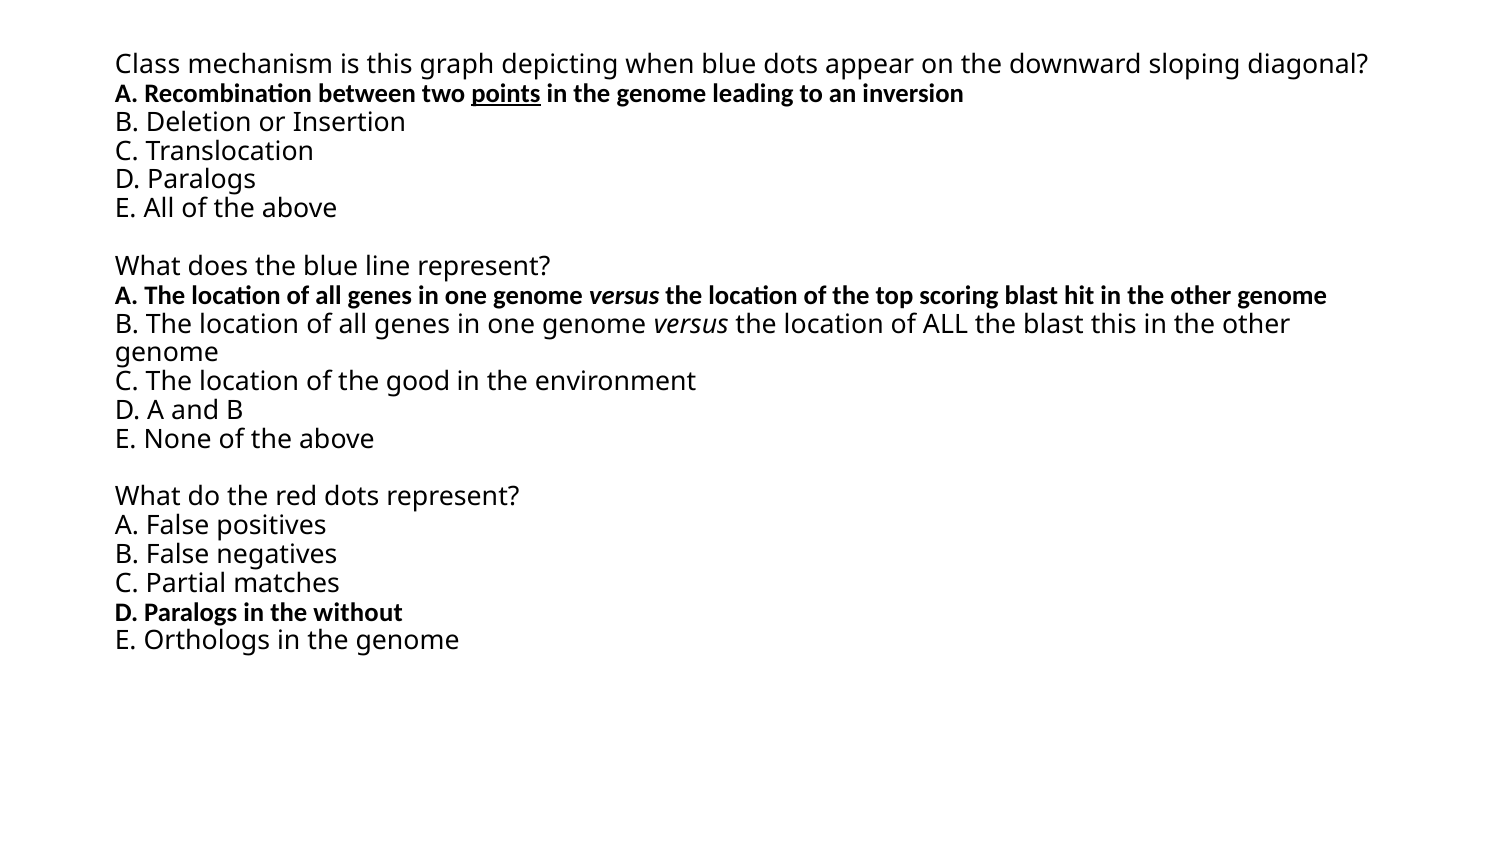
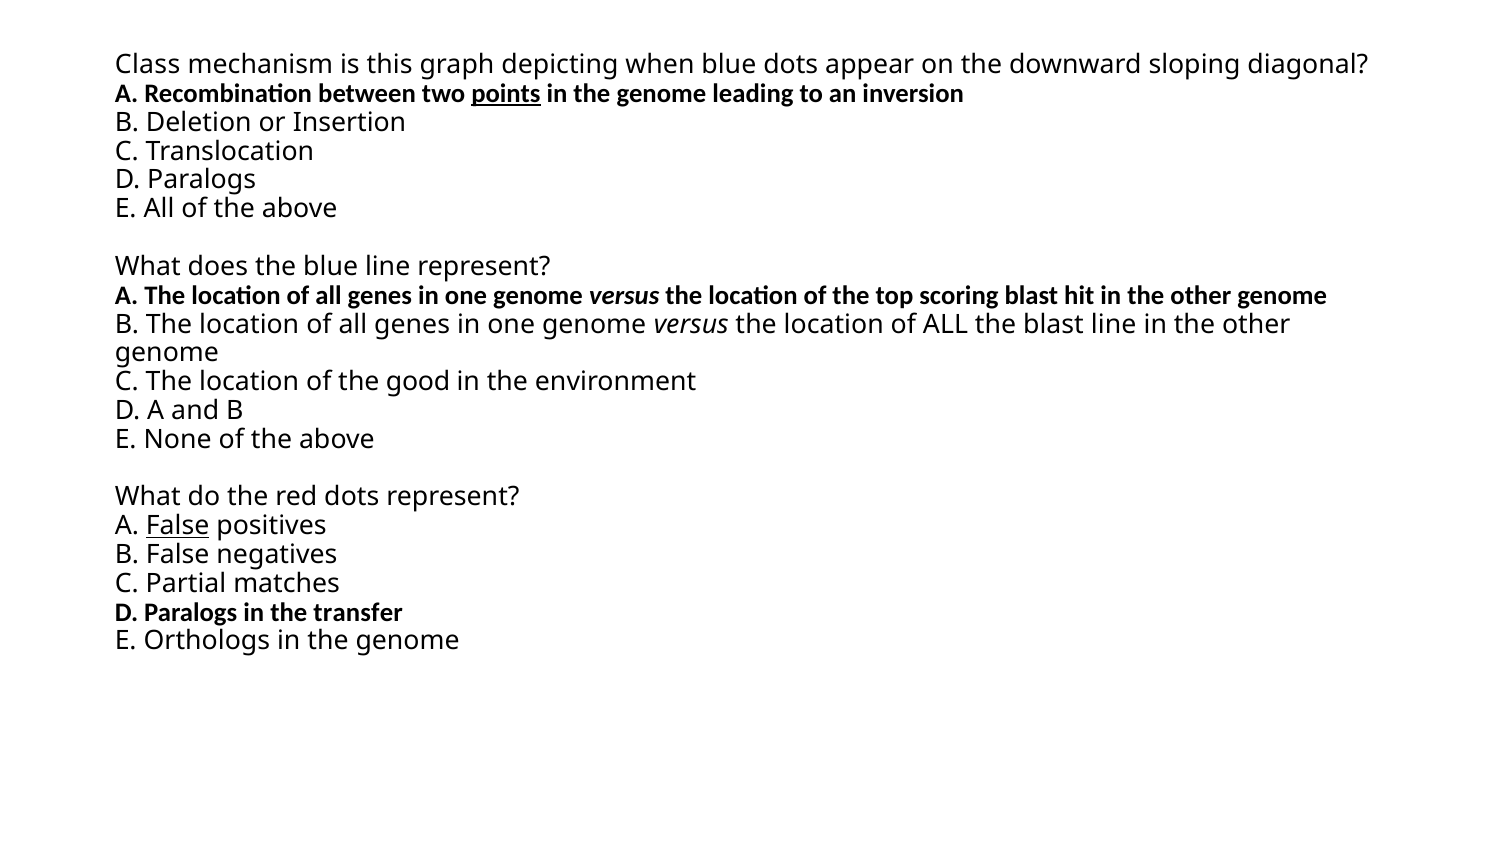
blast this: this -> line (1114, 324)
False underline: none -> present (178, 526)
without: without -> transfer (358, 612)
